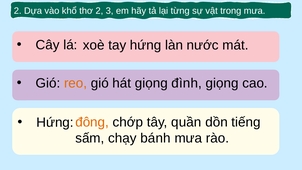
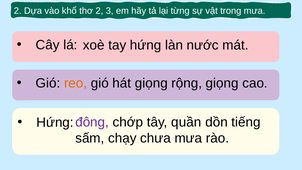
đình: đình -> rộng (187, 83)
đông colour: orange -> purple (92, 122)
bánh: bánh -> chưa (156, 138)
